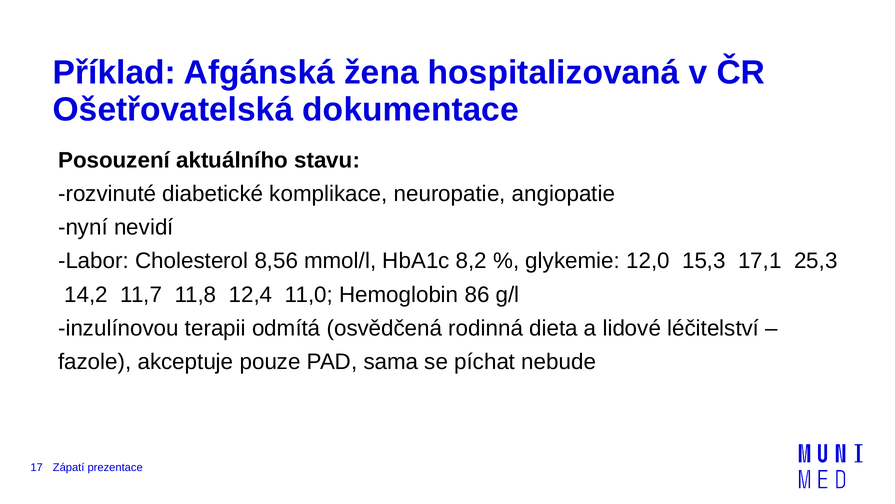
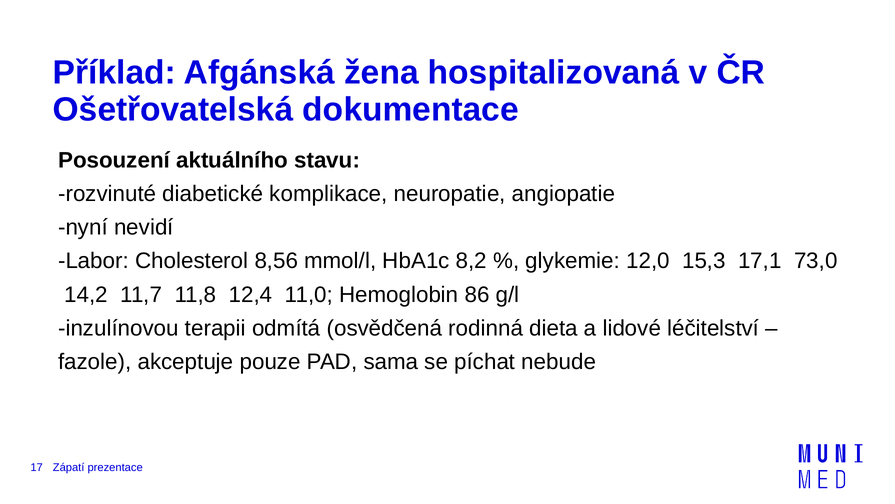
25,3: 25,3 -> 73,0 (816, 261)
